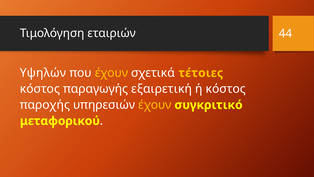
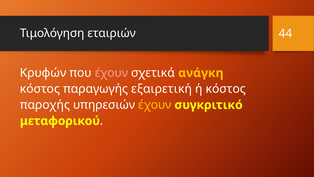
Υψηλών: Υψηλών -> Κρυφών (43, 73)
έχουν colour: yellow -> pink (111, 73)
τέτοιες: τέτοιες -> ανάγκη (201, 73)
